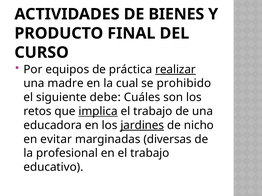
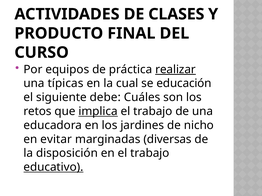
BIENES: BIENES -> CLASES (176, 14)
madre: madre -> típicas (65, 84)
prohibido: prohibido -> educación (184, 84)
jardines underline: present -> none (142, 126)
profesional: profesional -> disposición (67, 154)
educativo underline: none -> present (53, 167)
